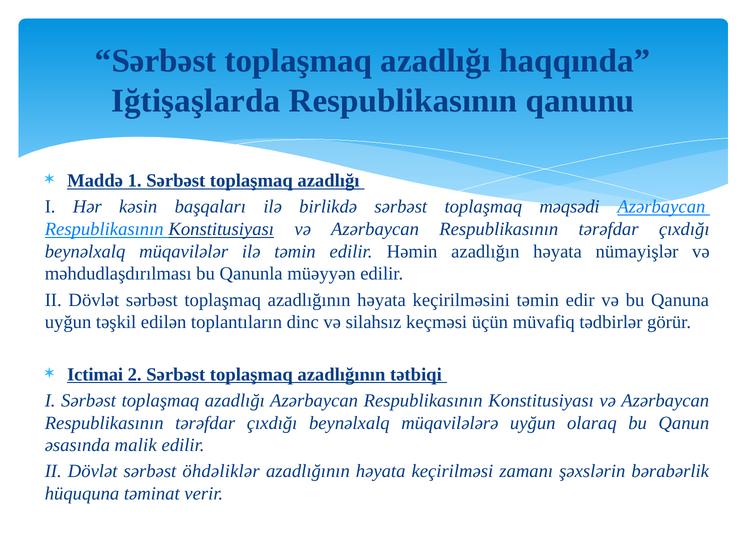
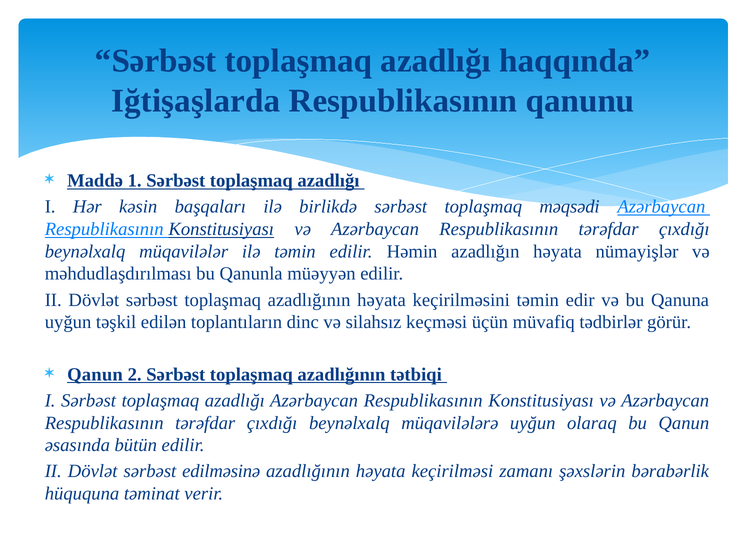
Ictimai: Ictimai -> Qanun (95, 375)
malik: malik -> bütün (136, 446)
öhdəliklər: öhdəliklər -> edilməsinə (221, 472)
